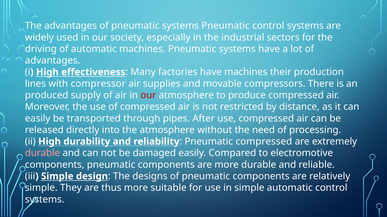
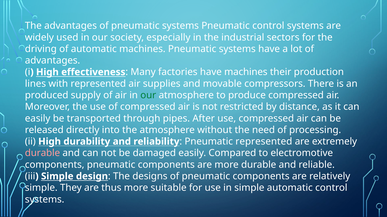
with compressor: compressor -> represented (98, 84)
our colour: red -> green (148, 95)
Pneumatic compressed: compressed -> represented (264, 142)
